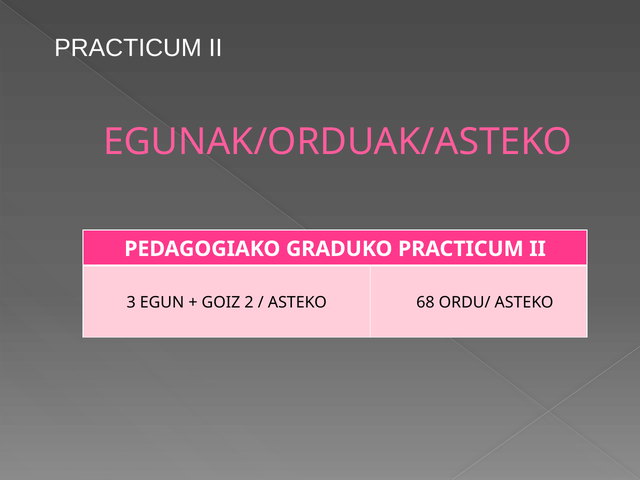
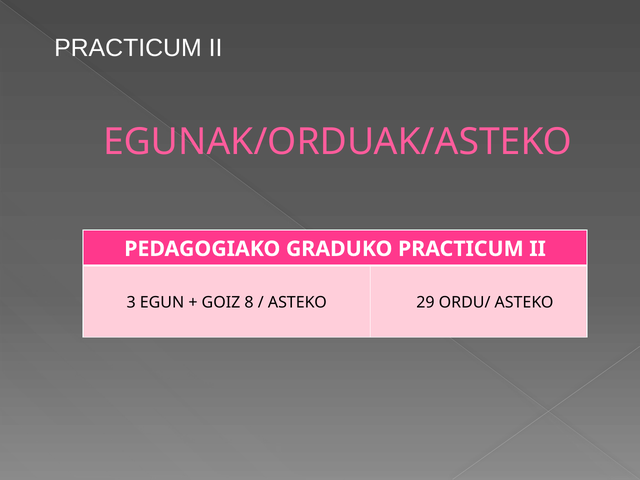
2: 2 -> 8 (249, 302)
68: 68 -> 29 (425, 302)
